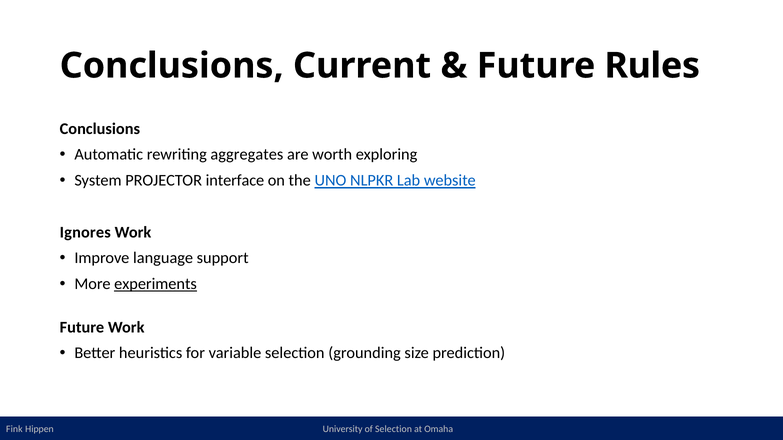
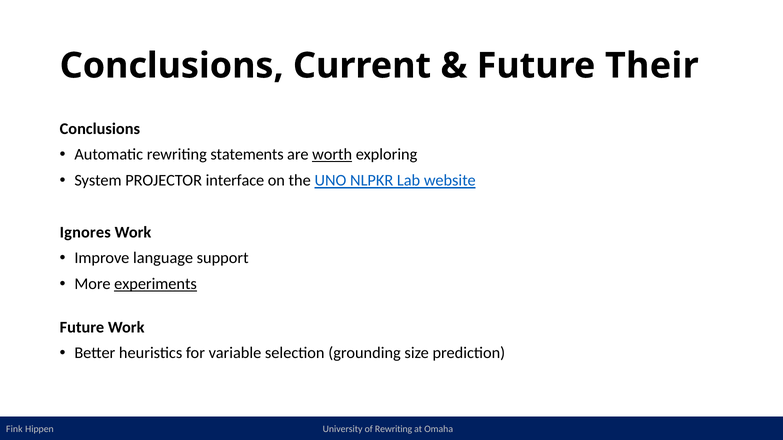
Rules: Rules -> Their (652, 66)
aggregates: aggregates -> statements (247, 155)
worth underline: none -> present (332, 155)
of Selection: Selection -> Rewriting (394, 429)
